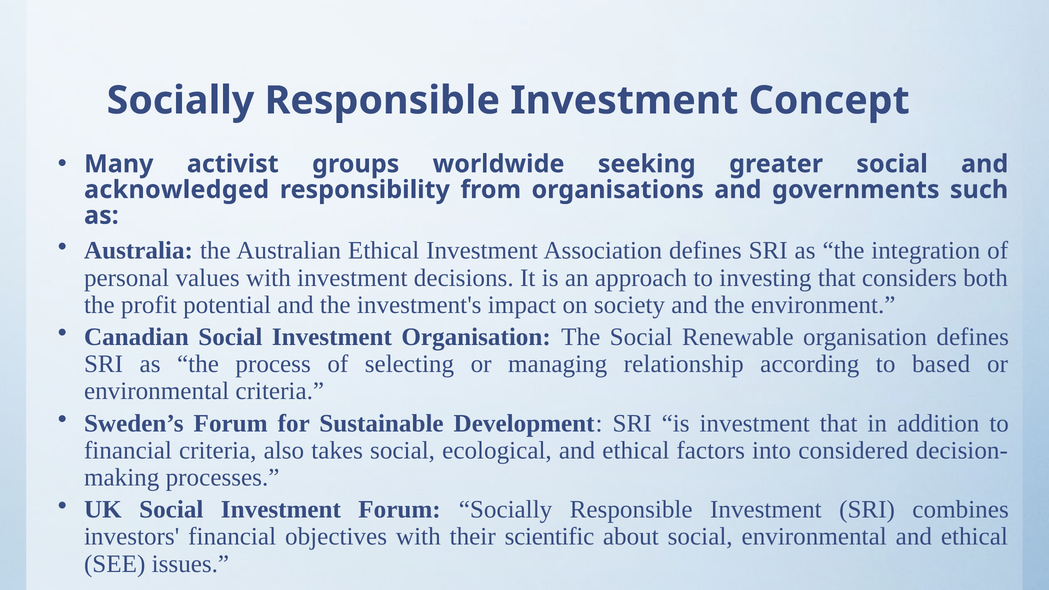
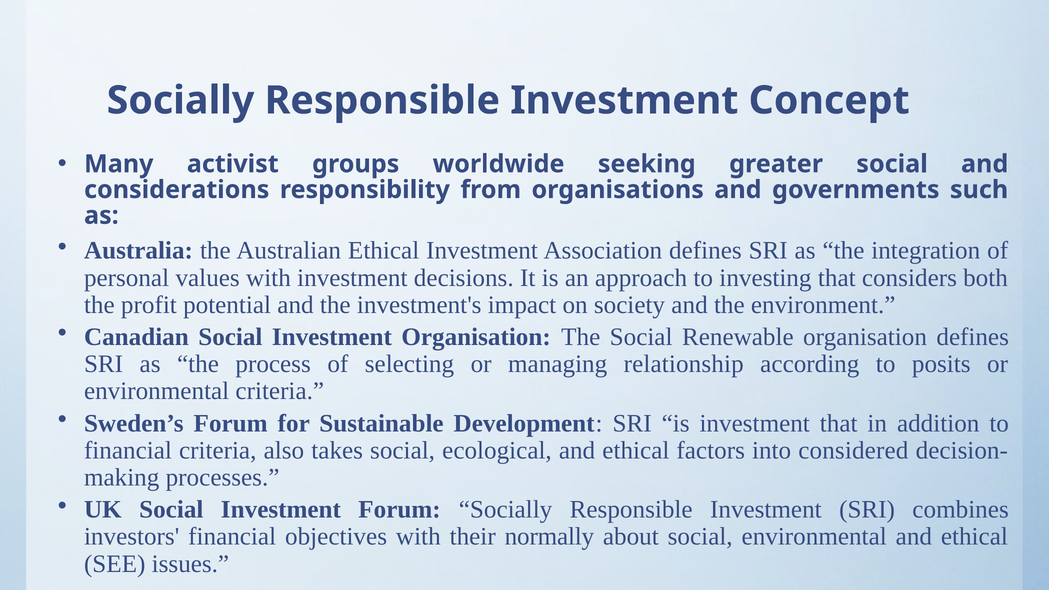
acknowledged: acknowledged -> considerations (177, 190)
based: based -> posits (941, 364)
scientific: scientific -> normally (549, 537)
